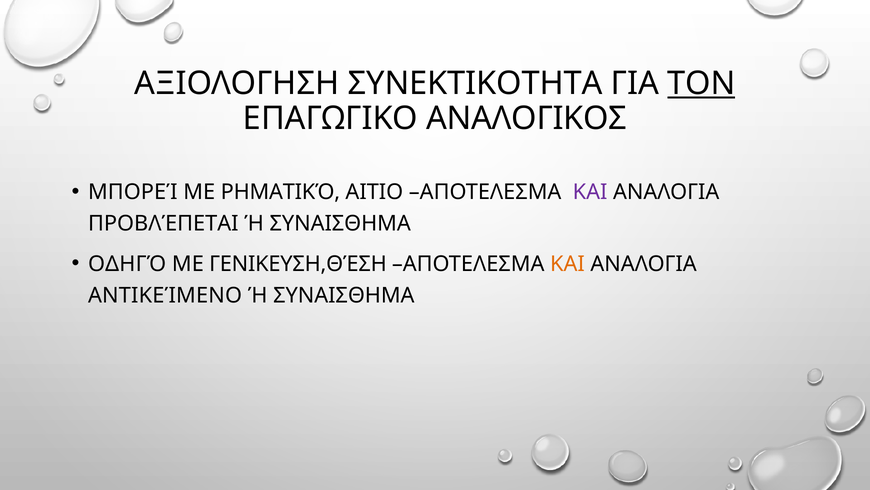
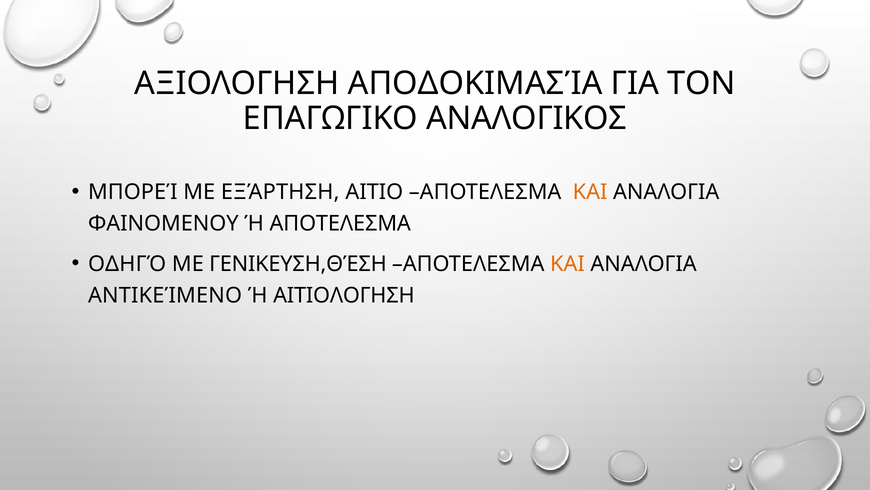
ΣΥΝΕΚΤΙΚΟΤΗΤΑ: ΣΥΝΕΚΤΙΚΟΤΗΤΑ -> ΑΠΟΔΟΚΙΜΑΣΊΑ (475, 83)
ΤΟΝ underline: present -> none (701, 83)
ΡΗΜΑΤΙΚΌ: ΡΗΜΑΤΙΚΌ -> ΕΞΆΡΤΗΣΗ (280, 192)
ΚΑΙ colour: purple -> orange (590, 192)
ΠΡΟΒΛΈΠΕΤΑΙ: ΠΡΟΒΛΈΠΕΤΑΙ -> ΦΑΙΝΟΜΕΝΟΥ (163, 223)
ΣΥΝΑΙΣΘΗΜΑ: ΣΥΝΑΙΣΘΗΜΑ -> ΑΠΟΤΕΛΕΣΜΑ (340, 223)
ΣΥΝΑΙΣΘΗΜΑ: ΣΥΝΑΙΣΘΗΜΑ -> ΑΙΤΙΟΛΟΓΗΣΗ (344, 295)
